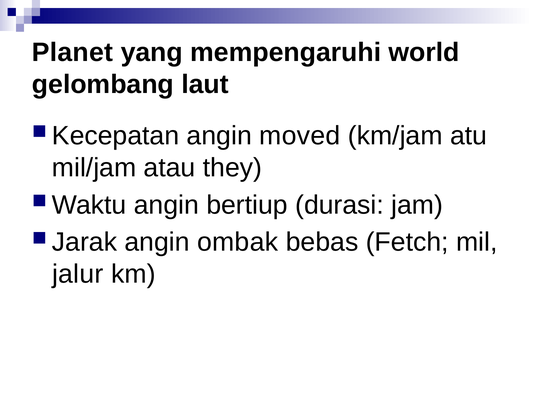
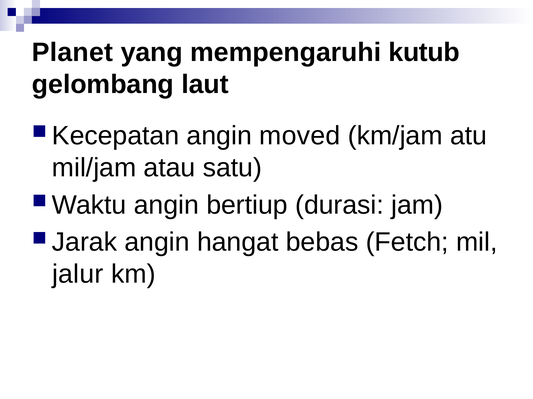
world: world -> kutub (424, 52)
they: they -> satu (232, 168)
ombak: ombak -> hangat (238, 243)
